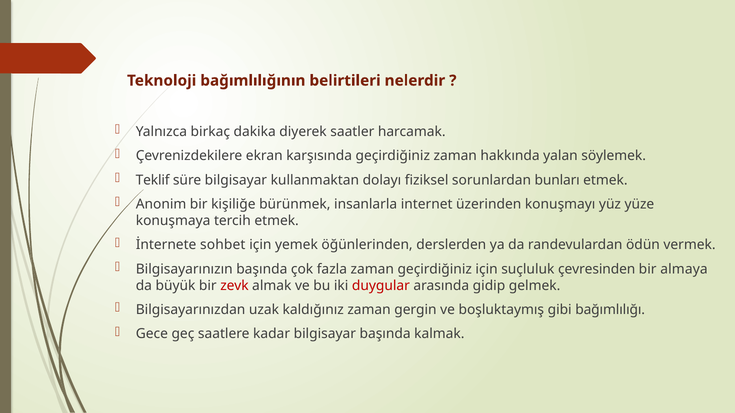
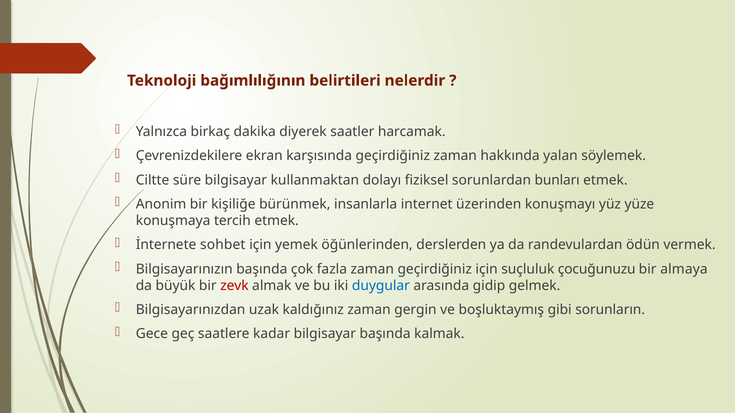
Teklif: Teklif -> Ciltte (153, 180)
çevresinden: çevresinden -> çocuğunuzu (597, 269)
duygular colour: red -> blue (381, 286)
bağımlılığı: bağımlılığı -> sorunların (610, 310)
